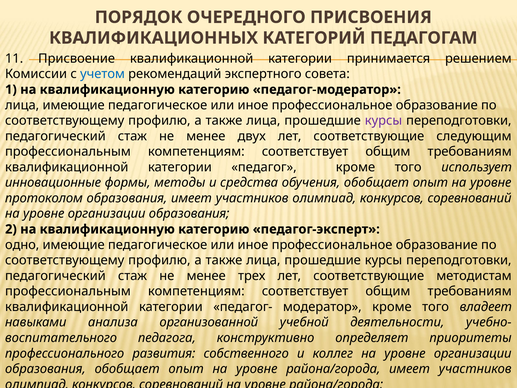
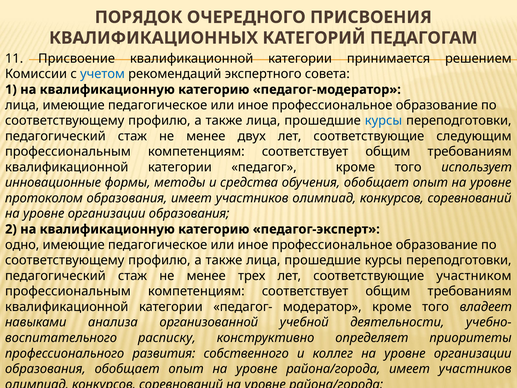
курсы colour: purple -> blue (383, 121)
методистам: методистам -> участником (474, 276)
педагога: педагога -> расписку (167, 338)
